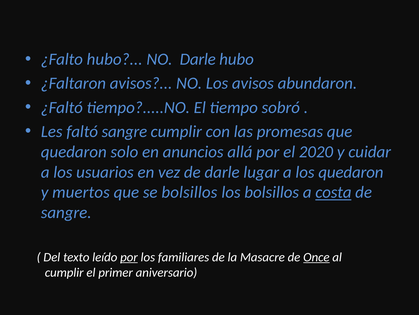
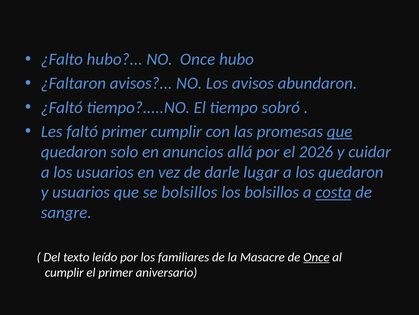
NO Darle: Darle -> Once (198, 59)
faltó sangre: sangre -> primer (124, 131)
que underline: none -> present (340, 131)
2020: 2020 -> 2026 (316, 151)
y muertos: muertos -> usuarios (81, 192)
por underline: present -> none (129, 257)
